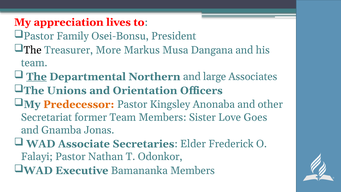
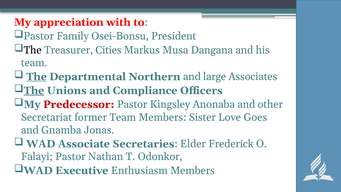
lives: lives -> with (118, 22)
More: More -> Cities (108, 50)
The underline: none -> present (34, 90)
Orientation: Orientation -> Compliance (145, 90)
Predecessor colour: orange -> red (79, 104)
Bamananka: Bamananka -> Enthusiasm (139, 170)
